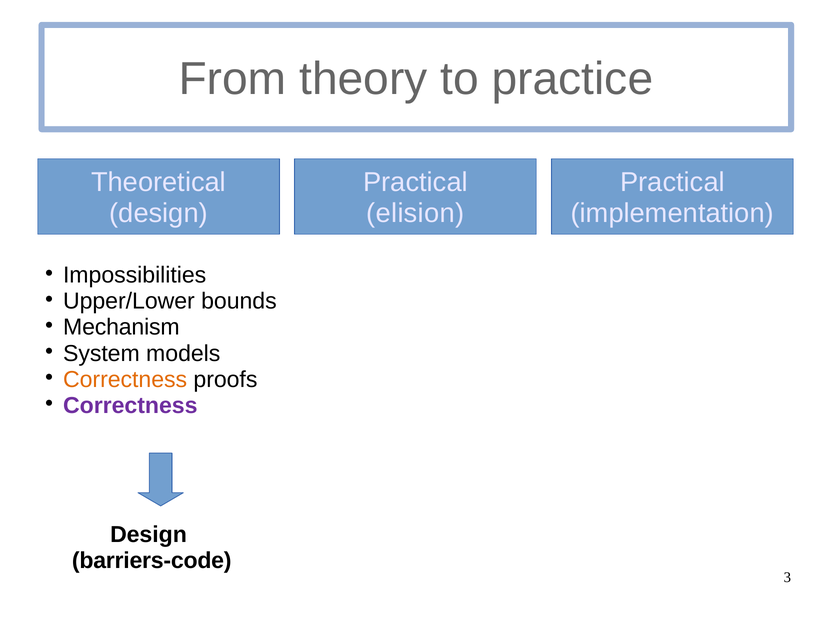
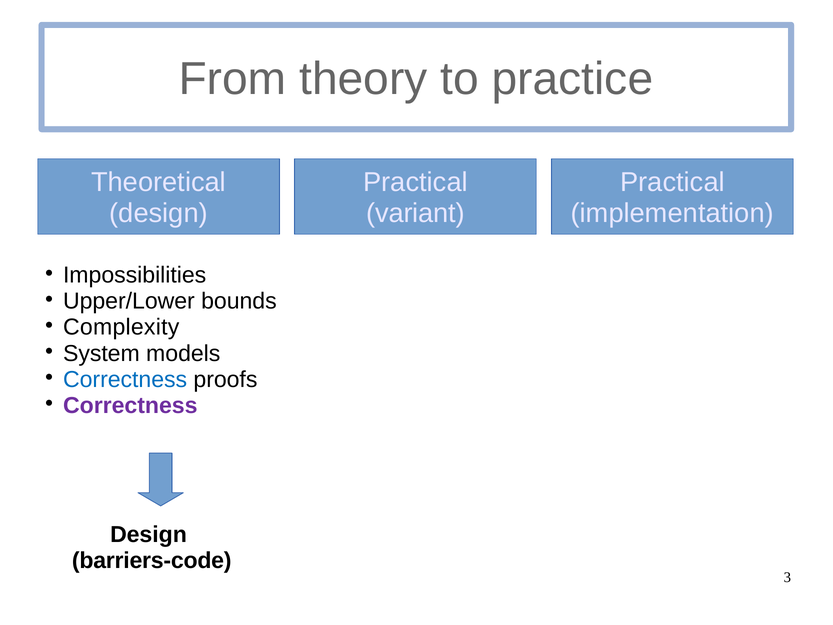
elision: elision -> variant (416, 213)
Mechanism: Mechanism -> Complexity (121, 327)
Correctness colour: orange -> blue (125, 379)
